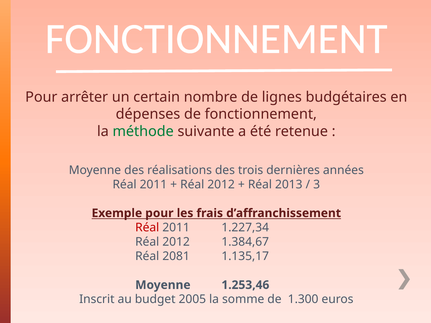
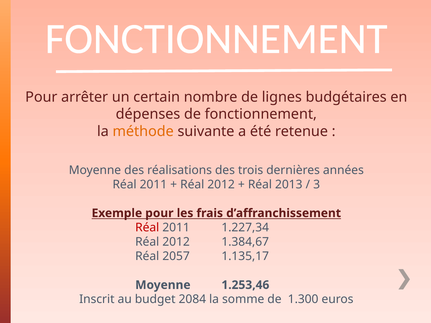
méthode colour: green -> orange (143, 132)
2081: 2081 -> 2057 (176, 256)
2005: 2005 -> 2084 (192, 300)
